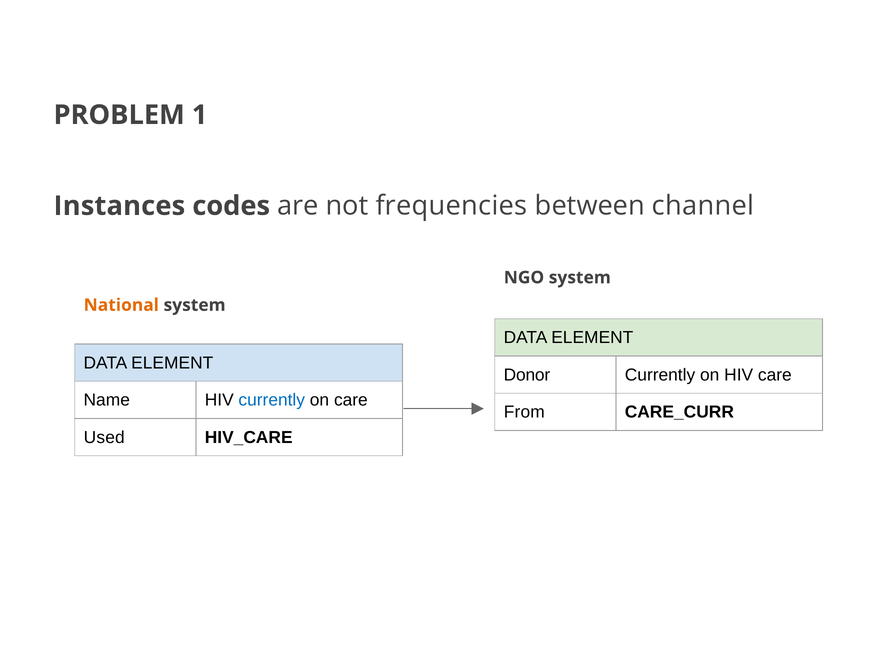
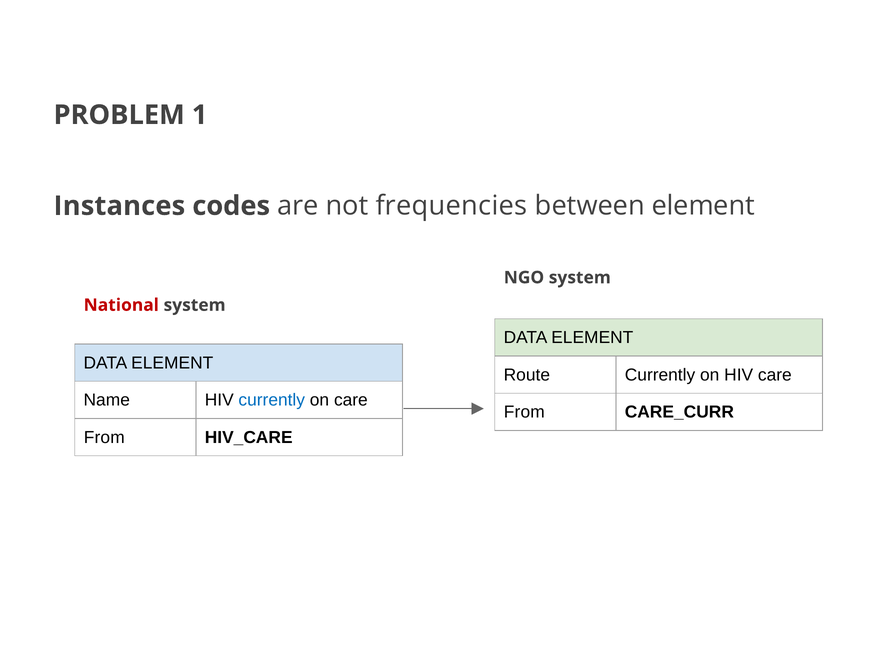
between channel: channel -> element (703, 206)
National colour: orange -> red (121, 305)
Donor: Donor -> Route (527, 375)
Used: Used -> From (104, 437)
